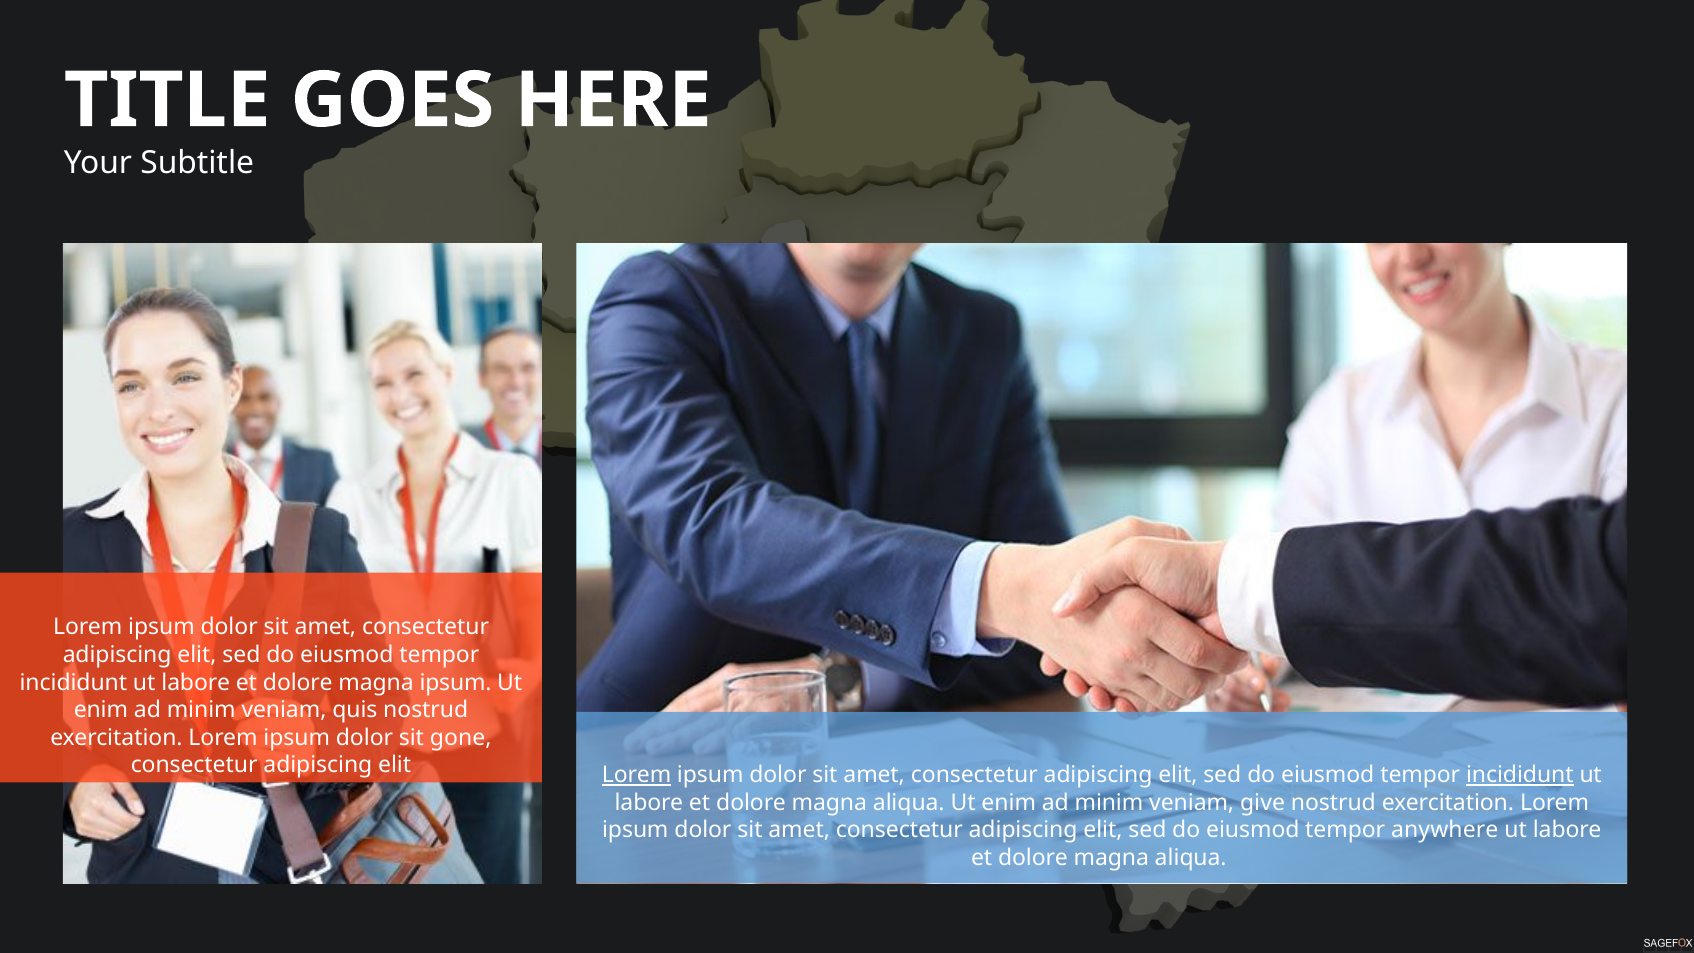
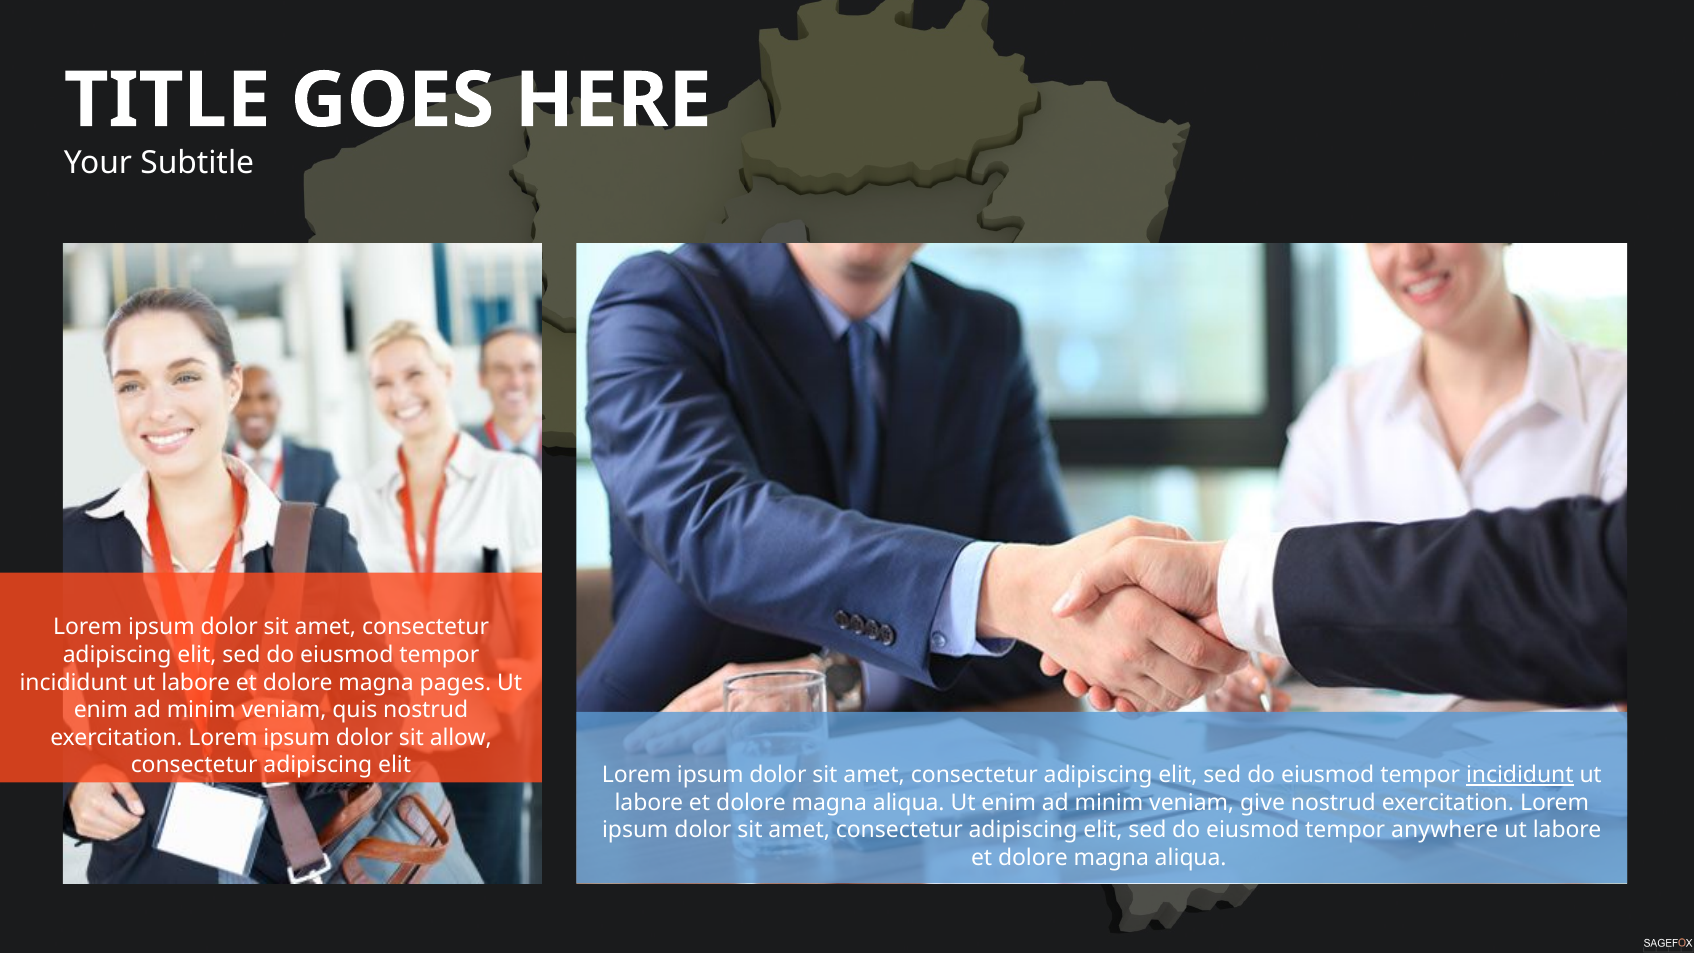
magna ipsum: ipsum -> pages (455, 682)
gone: gone -> allow (461, 738)
Lorem underline: present -> none (637, 775)
